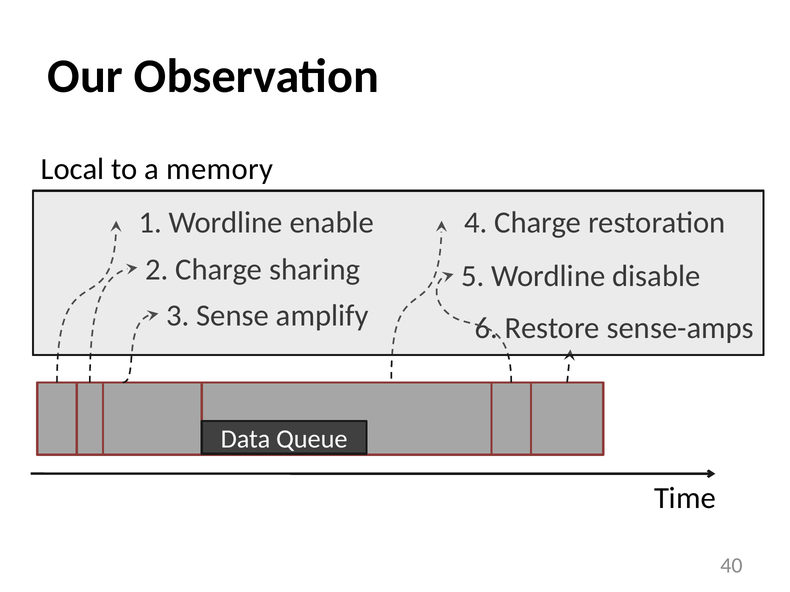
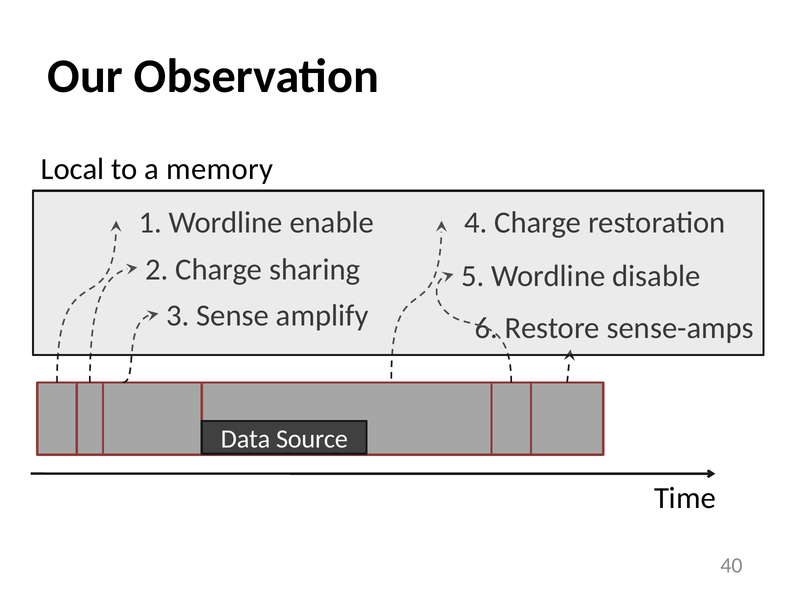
Queue: Queue -> Source (312, 440)
